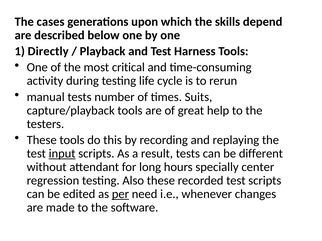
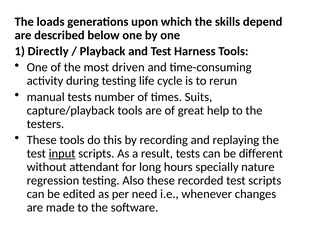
cases: cases -> loads (51, 22)
critical: critical -> driven (128, 67)
center: center -> nature (258, 167)
per underline: present -> none (120, 194)
